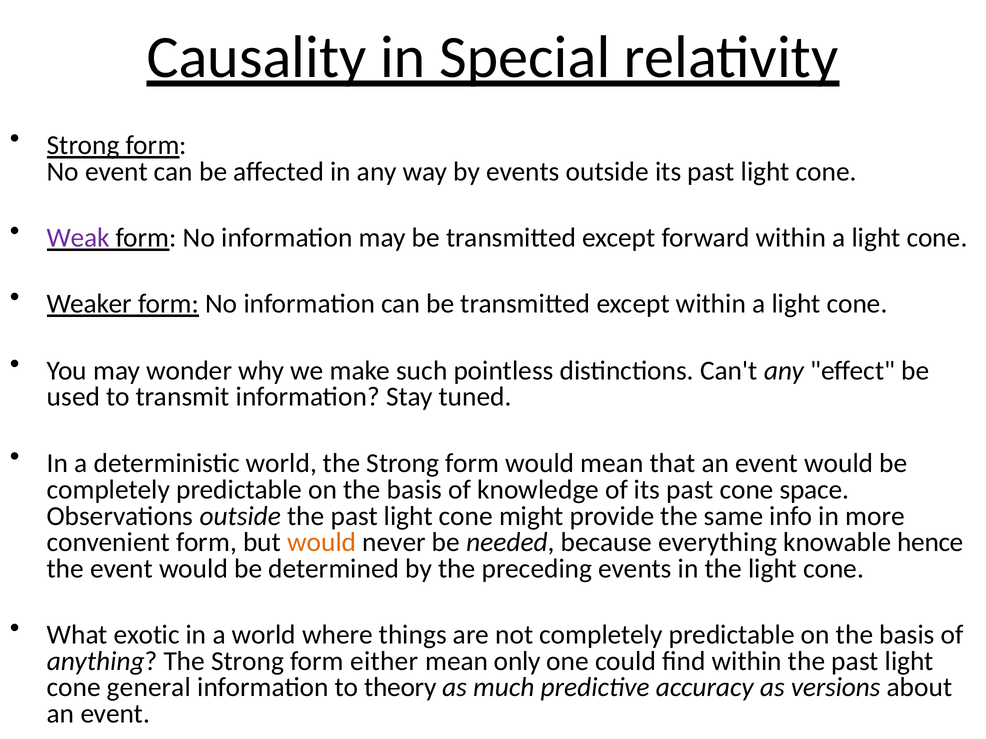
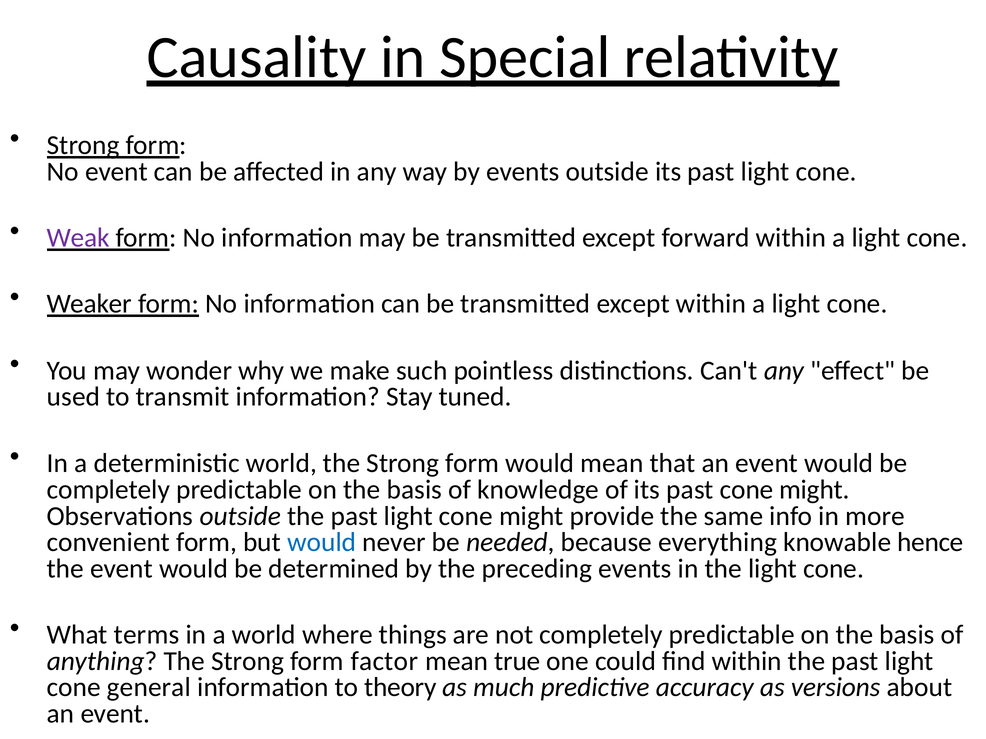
past cone space: space -> might (814, 490)
would colour: orange -> blue (322, 543)
exotic: exotic -> terms (147, 635)
either: either -> factor (384, 661)
only: only -> true (517, 661)
